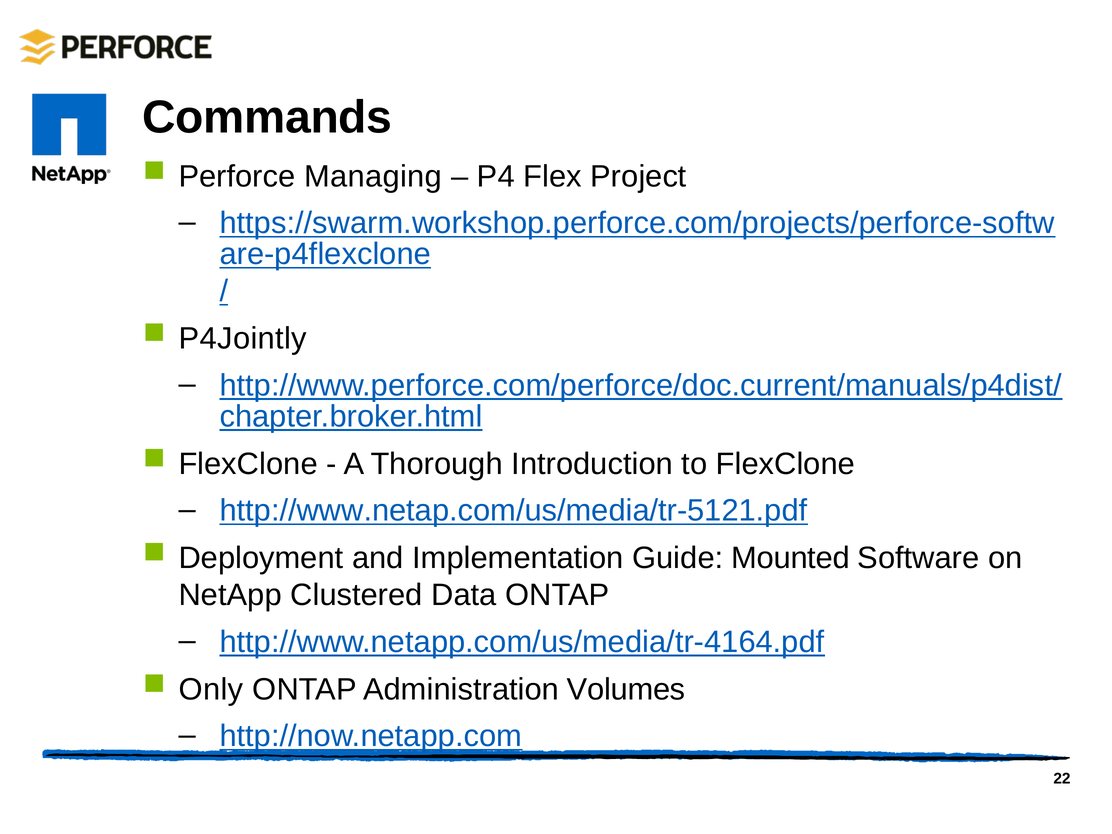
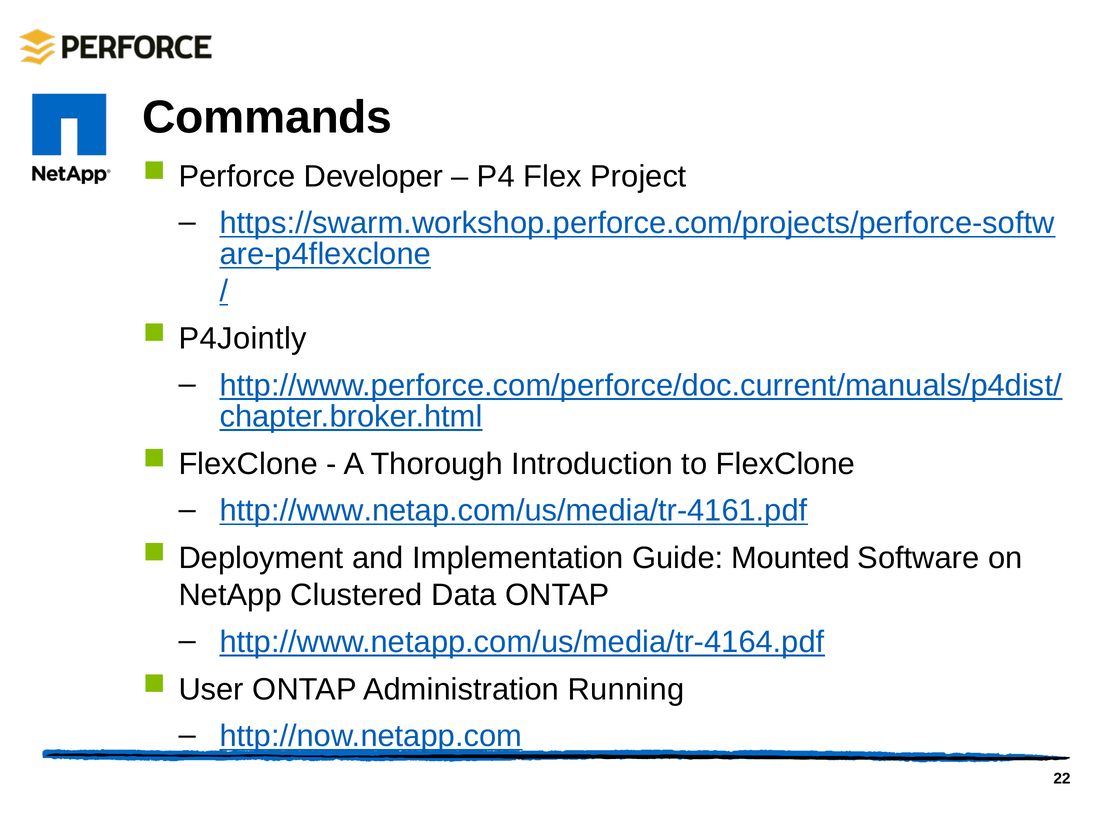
Managing: Managing -> Developer (373, 177)
http://www.netap.com/us/media/tr-5121.pdf: http://www.netap.com/us/media/tr-5121.pdf -> http://www.netap.com/us/media/tr-4161.pdf (514, 511)
Only: Only -> User (211, 689)
Volumes: Volumes -> Running (626, 689)
